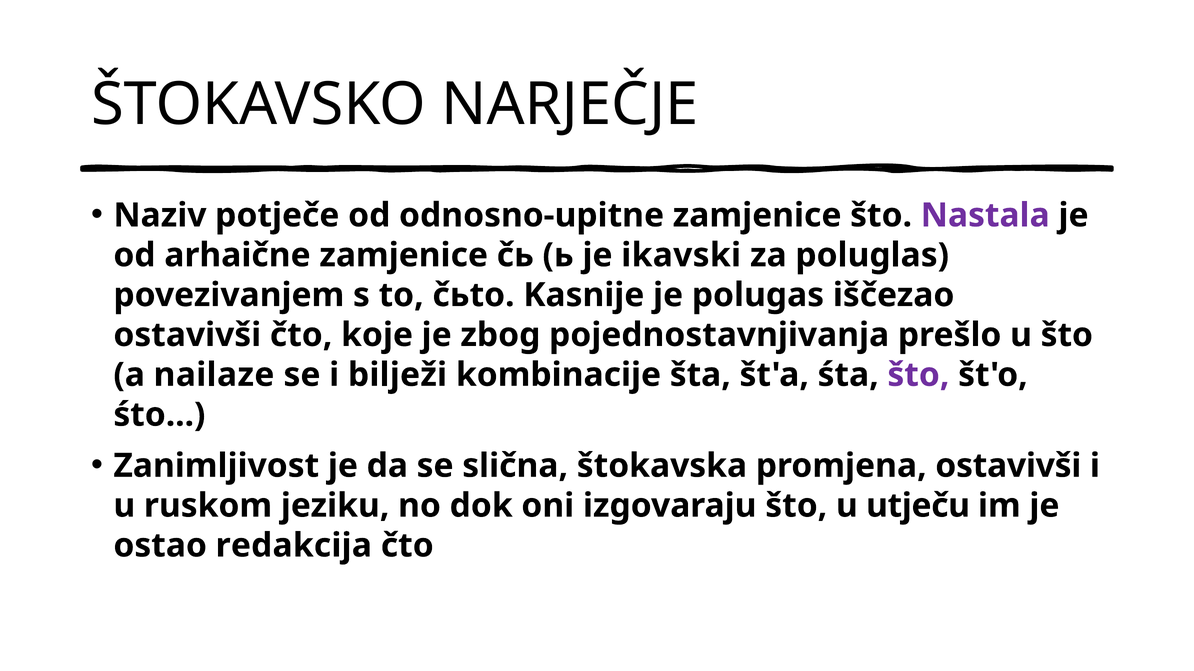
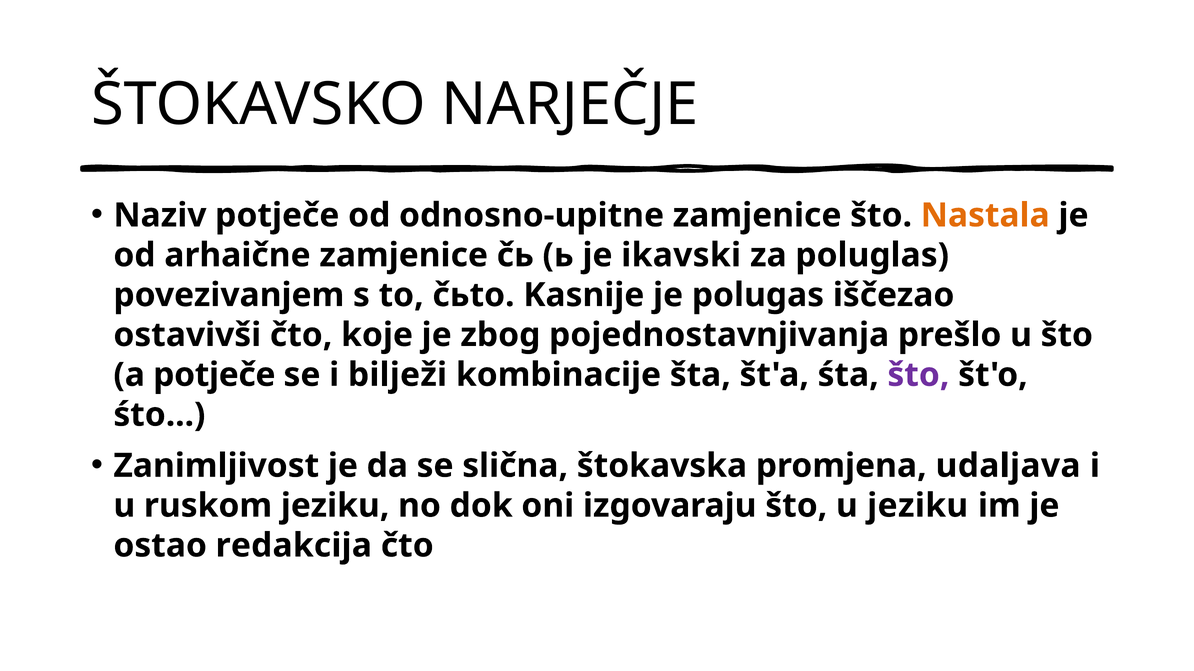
Nastala colour: purple -> orange (985, 216)
a nailaze: nailaze -> potječe (214, 375)
promjena ostavivši: ostavivši -> udaljava (1008, 466)
u utječu: utječu -> jeziku (918, 506)
